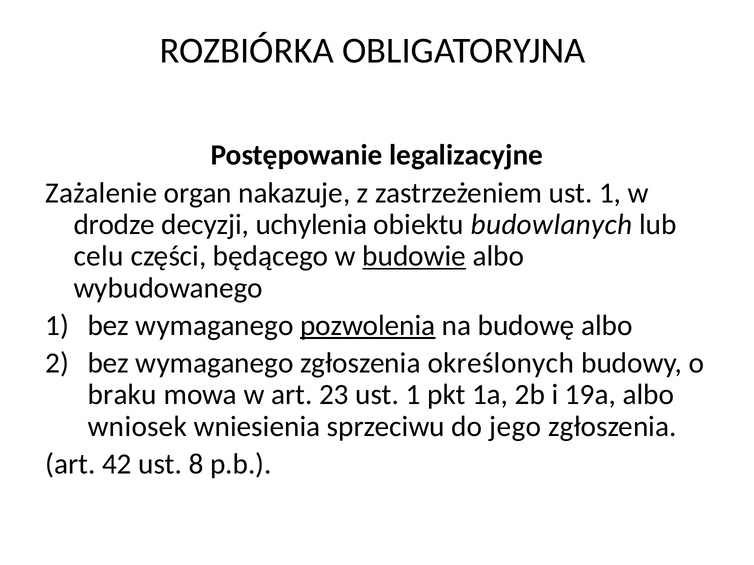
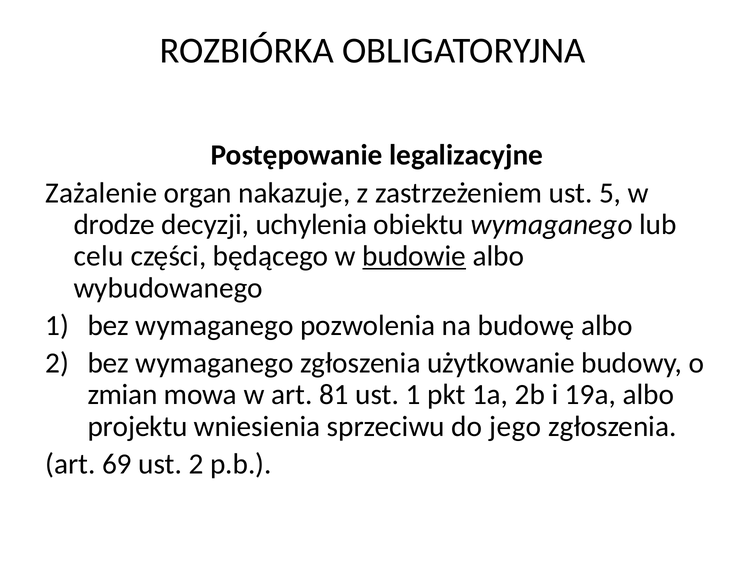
zastrzeżeniem ust 1: 1 -> 5 (610, 193)
obiektu budowlanych: budowlanych -> wymaganego (552, 225)
pozwolenia underline: present -> none (368, 326)
określonych: określonych -> użytkowanie (501, 363)
braku: braku -> zmian (123, 395)
23: 23 -> 81 (334, 395)
wniosek: wniosek -> projektu (138, 427)
42: 42 -> 69 (117, 465)
ust 8: 8 -> 2 (196, 465)
